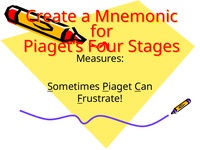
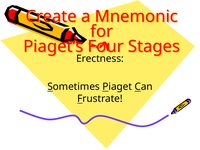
Measures: Measures -> Erectness (100, 59)
